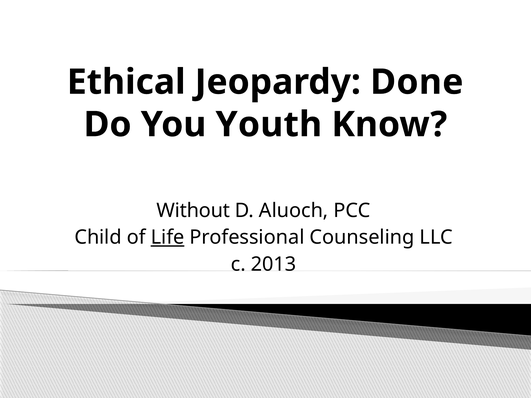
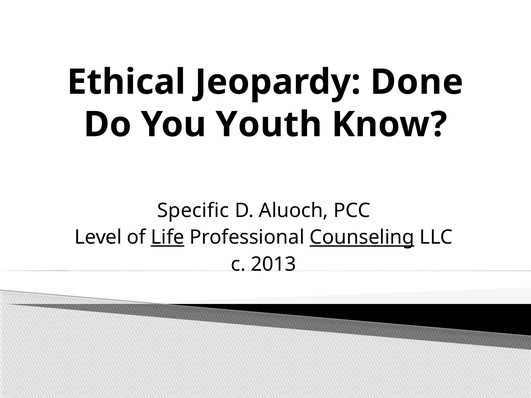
Without: Without -> Specific (193, 211)
Child: Child -> Level (98, 238)
Counseling underline: none -> present (362, 238)
